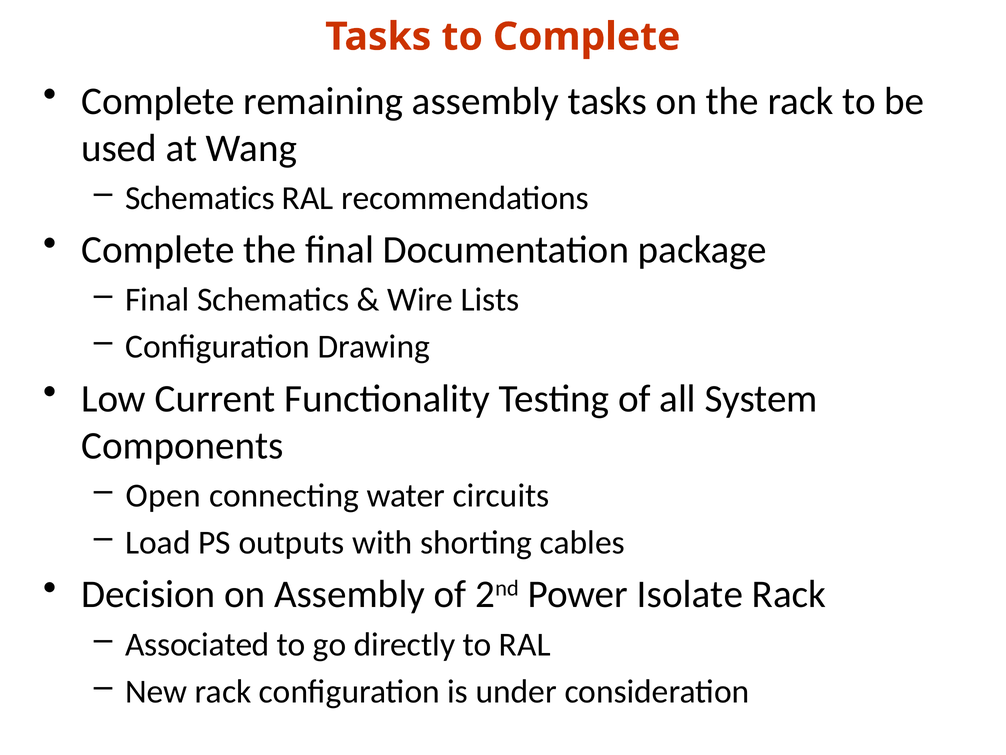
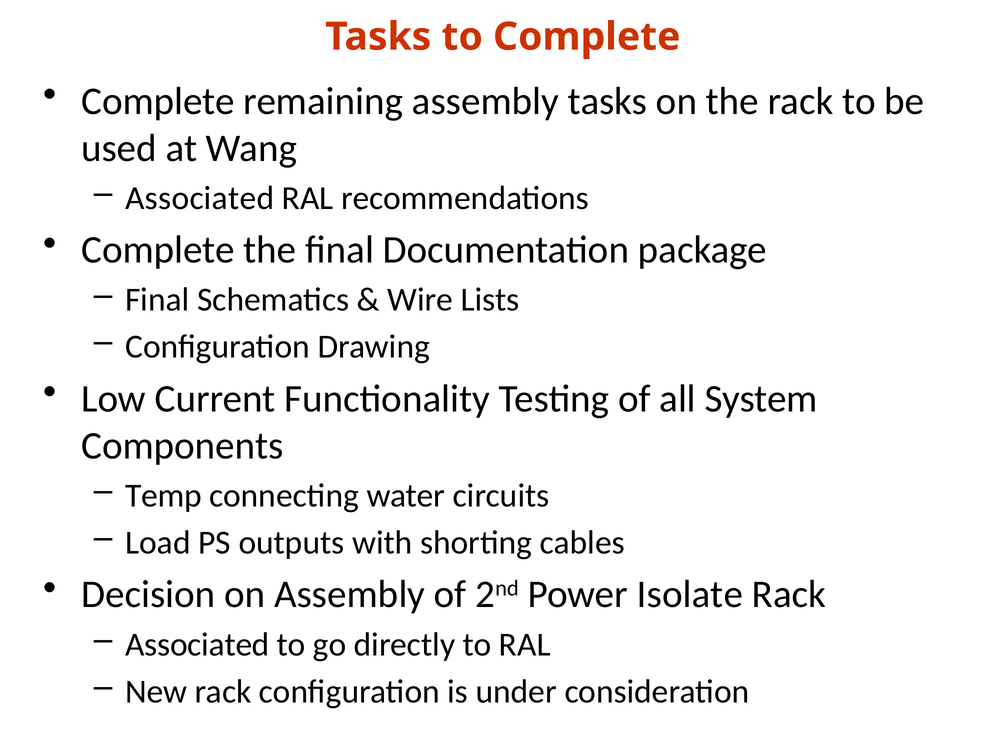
Schematics: Schematics -> Associated (200, 198)
Open: Open -> Temp (164, 495)
